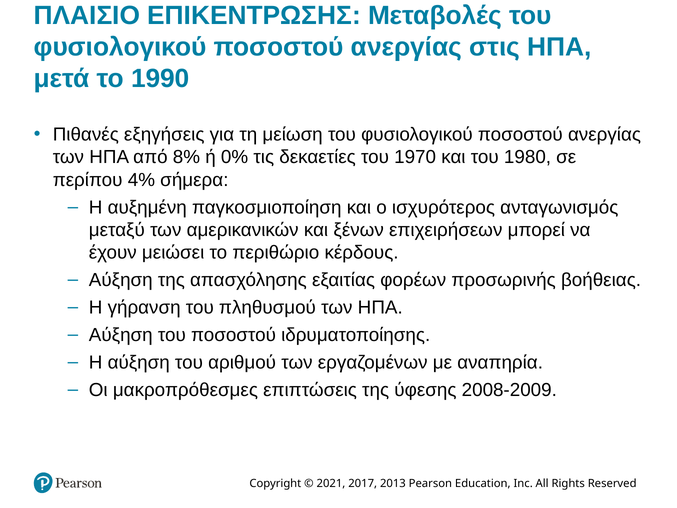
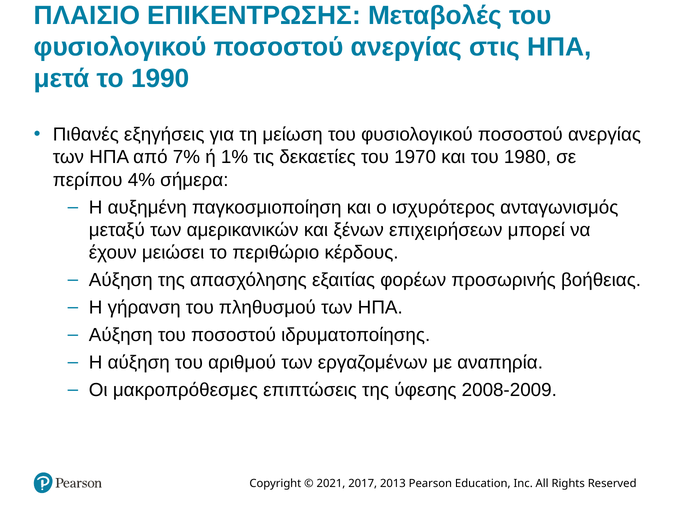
8%: 8% -> 7% (186, 157)
0%: 0% -> 1% (235, 157)
